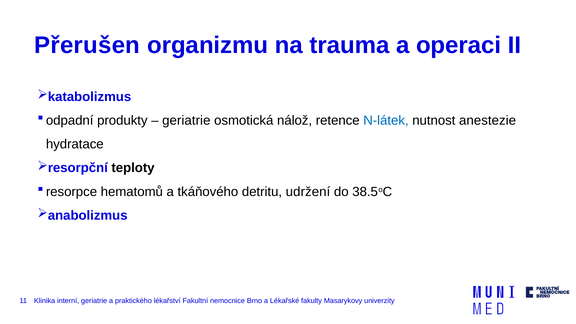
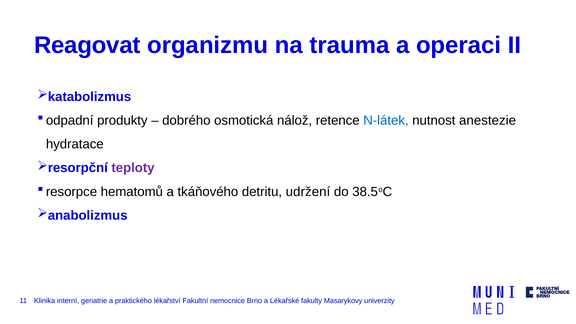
Přerušen: Přerušen -> Reagovat (87, 45)
geriatrie: geriatrie -> dobrého (186, 120)
teploty colour: black -> purple (133, 168)
